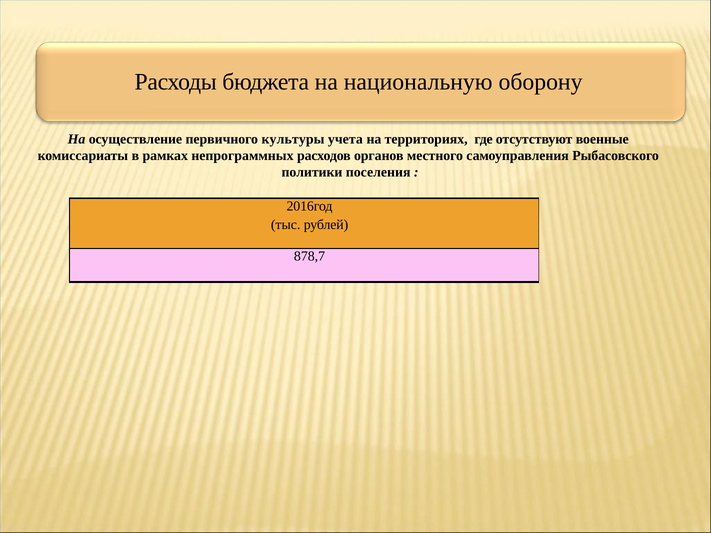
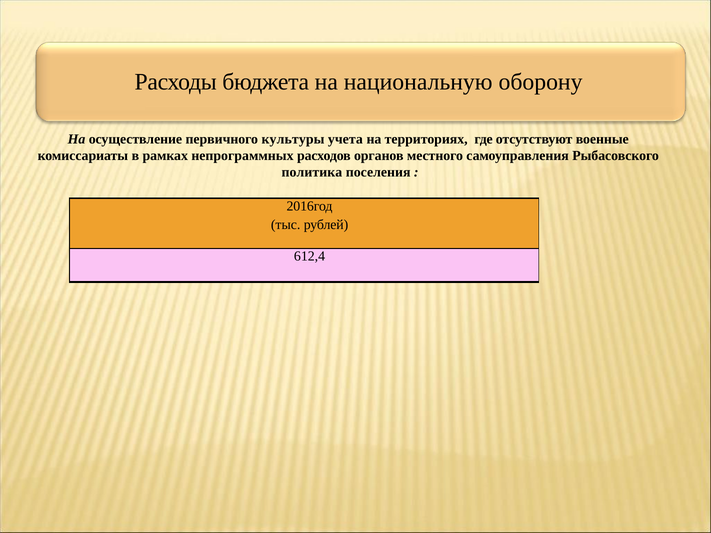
политики: политики -> политика (312, 172)
878,7: 878,7 -> 612,4 (310, 256)
